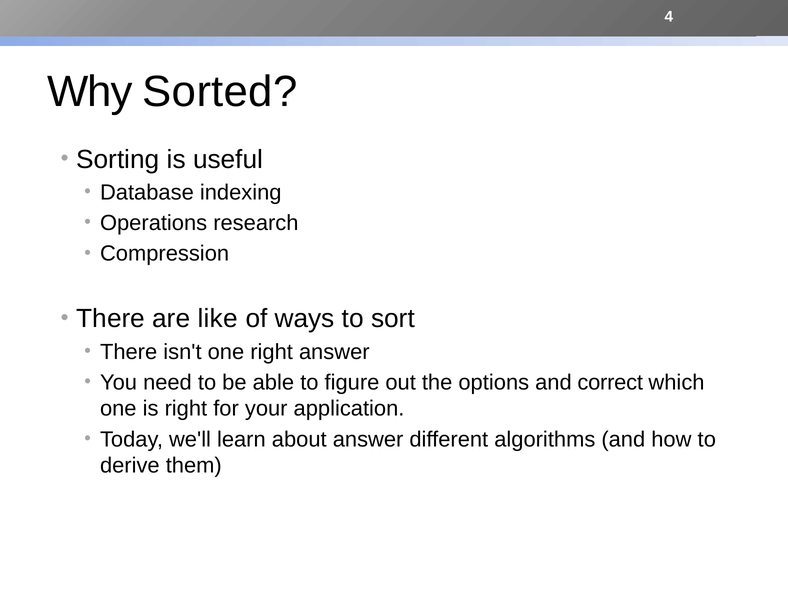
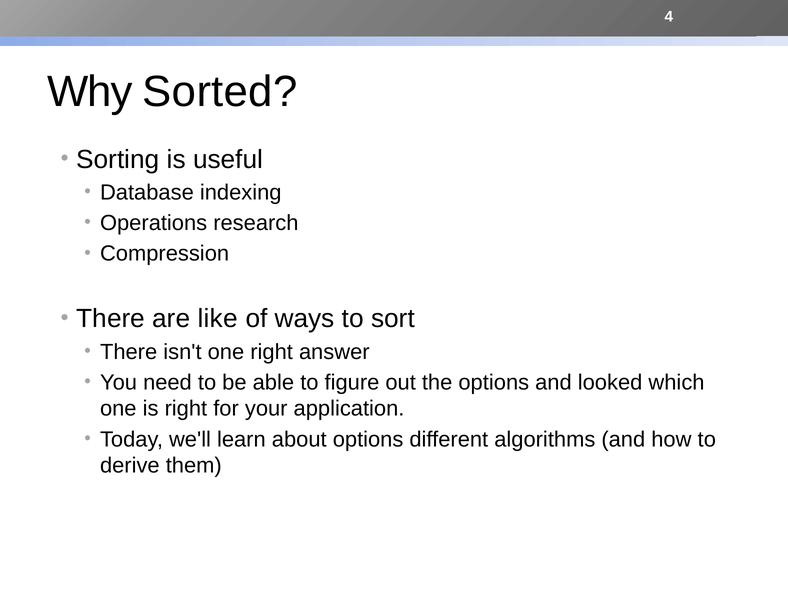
correct: correct -> looked (610, 382)
about answer: answer -> options (368, 439)
